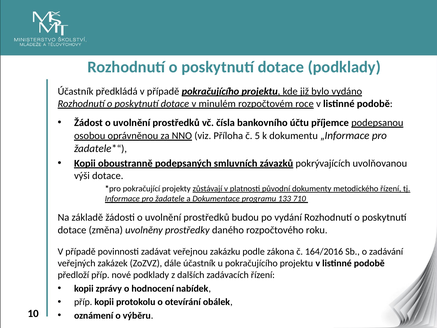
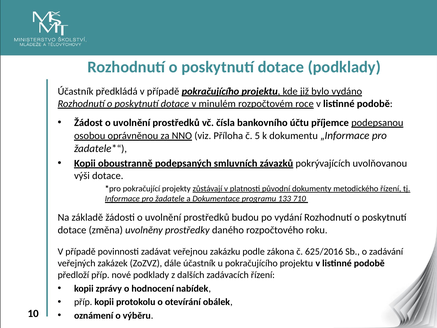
164/2016: 164/2016 -> 625/2016 (324, 251)
